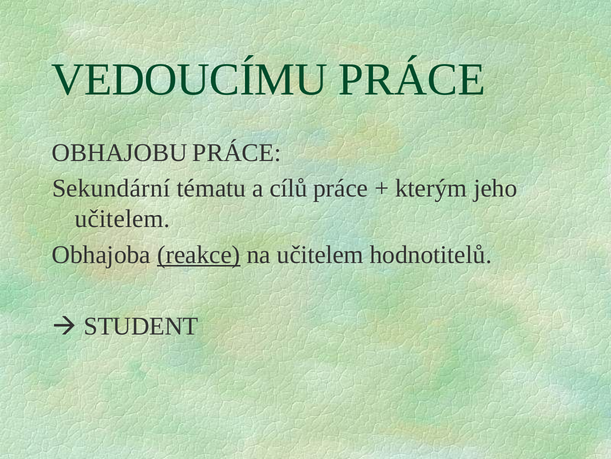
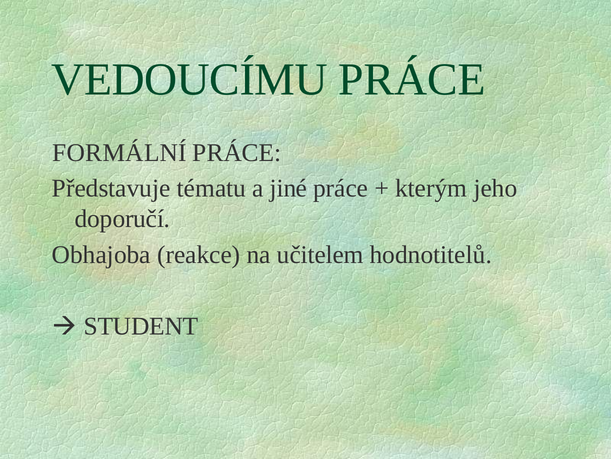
OBHAJOBU: OBHAJOBU -> FORMÁLNÍ (120, 152)
Sekundární: Sekundární -> Představuje (111, 188)
cílů: cílů -> jiné (289, 188)
učitelem: učitelem -> doporučí (123, 219)
reakce underline: present -> none (199, 254)
